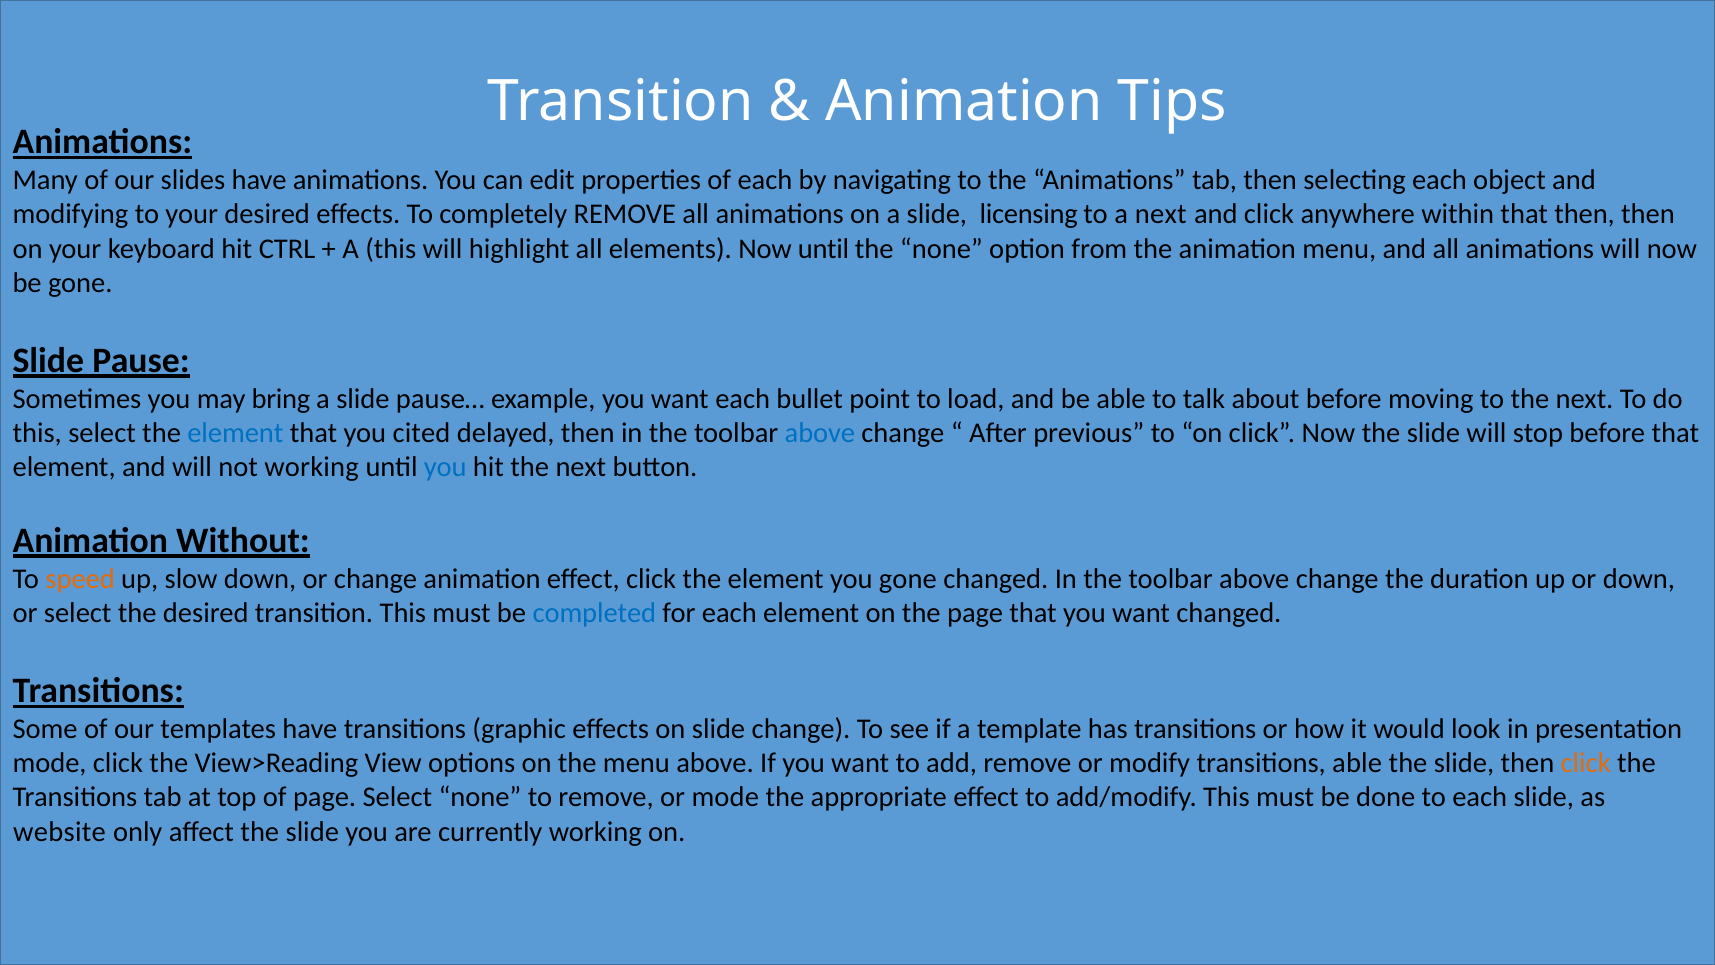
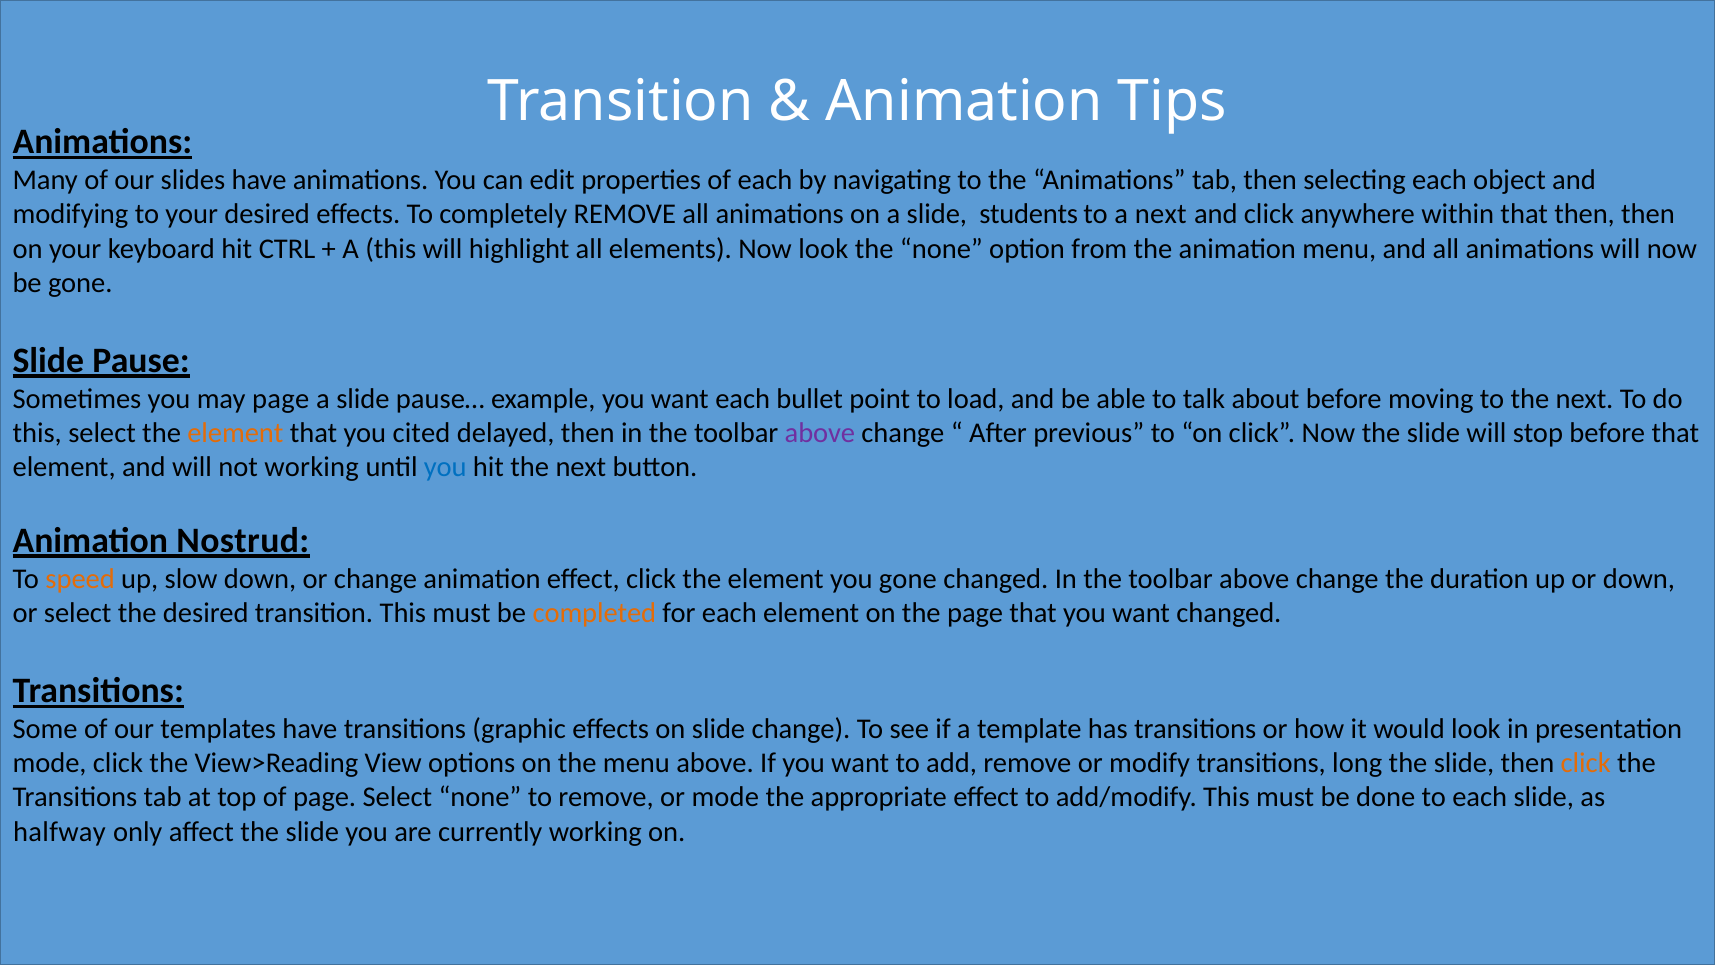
licensing: licensing -> students (1029, 214)
Now until: until -> look (823, 249)
may bring: bring -> page (281, 399)
element colour: blue -> orange (235, 433)
above colour: blue -> purple (820, 433)
Without: Without -> Nostrud (243, 541)
completed colour: blue -> orange (594, 613)
transitions able: able -> long (1357, 763)
website: website -> halfway (60, 831)
